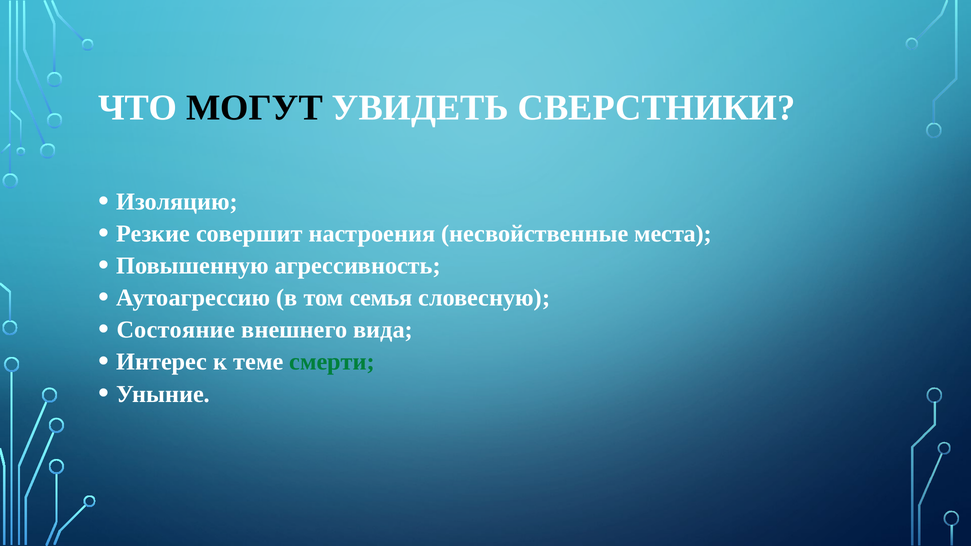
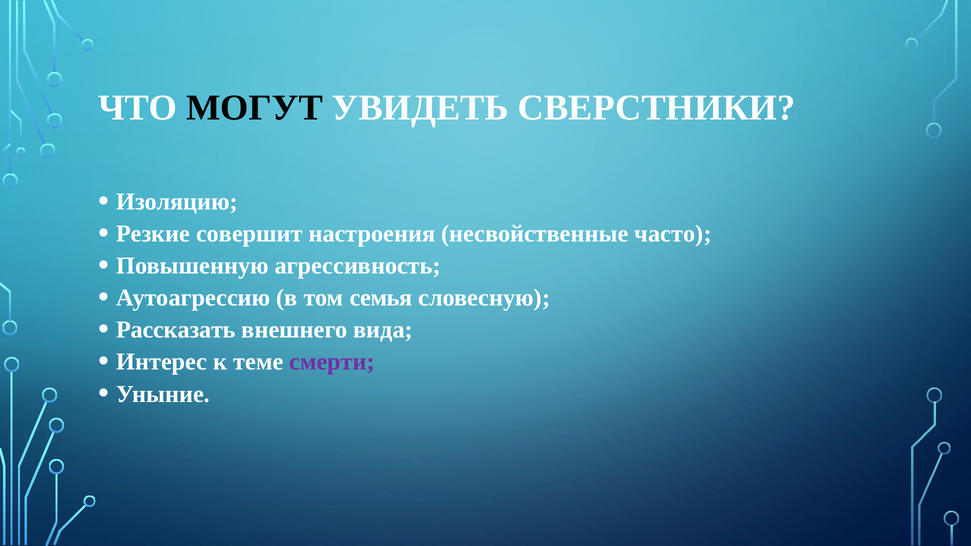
места: места -> часто (673, 234)
Состояние: Состояние -> Рассказать (176, 330)
смерти colour: green -> purple (332, 362)
